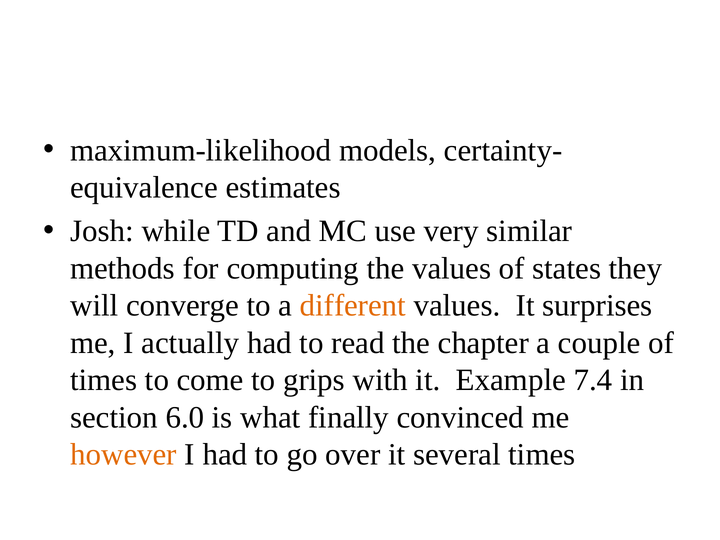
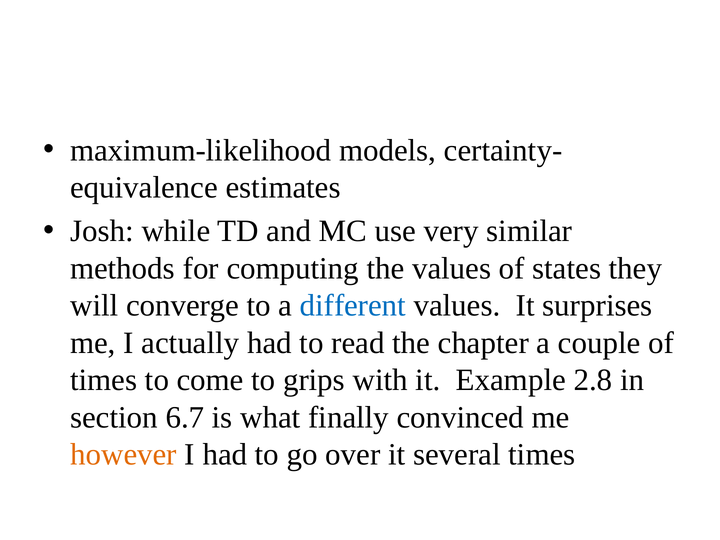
different colour: orange -> blue (353, 306)
7.4: 7.4 -> 2.8 (593, 380)
6.0: 6.0 -> 6.7 (185, 417)
